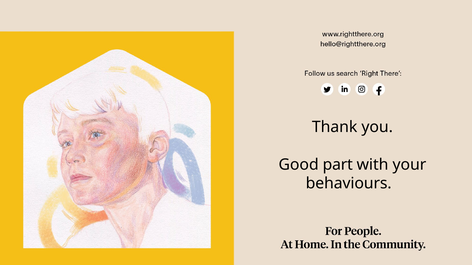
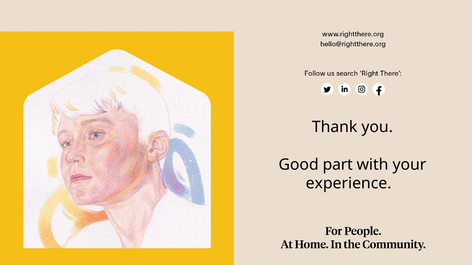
behaviours: behaviours -> experience (349, 184)
